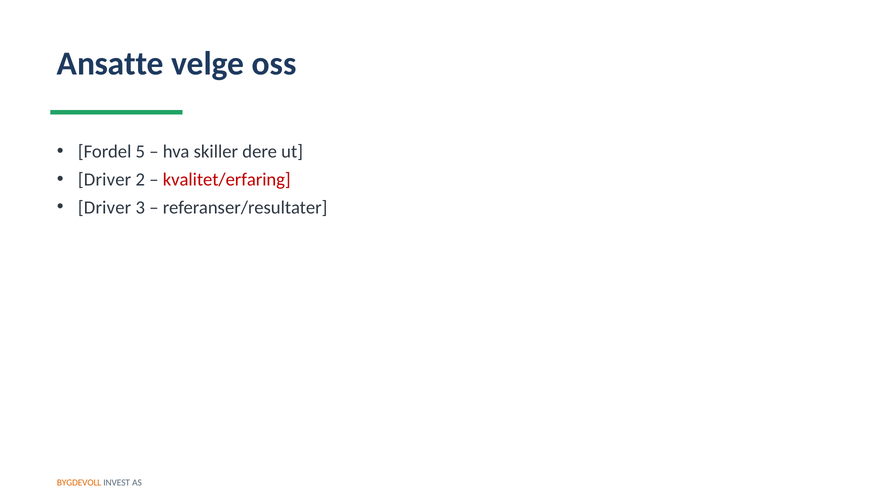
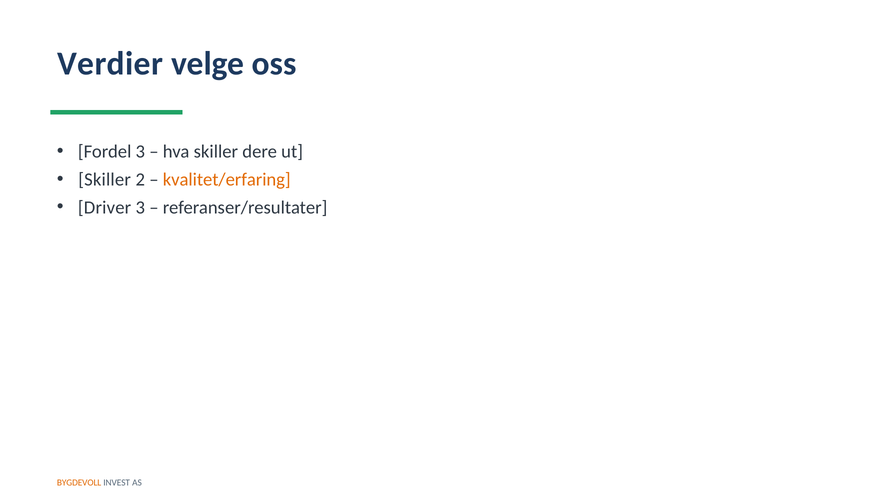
Ansatte: Ansatte -> Verdier (110, 64)
Fordel 5: 5 -> 3 (140, 152)
Driver: Driver -> Skiller (105, 180)
kvalitet/erfaring colour: red -> orange (227, 180)
